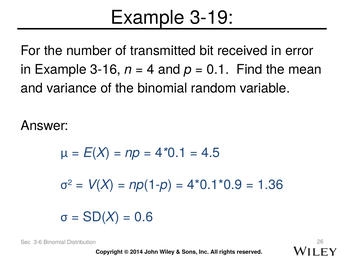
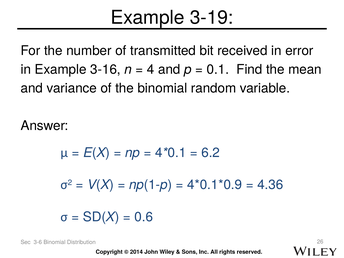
4.5: 4.5 -> 6.2 (211, 153)
1.36: 1.36 -> 4.36 (270, 185)
